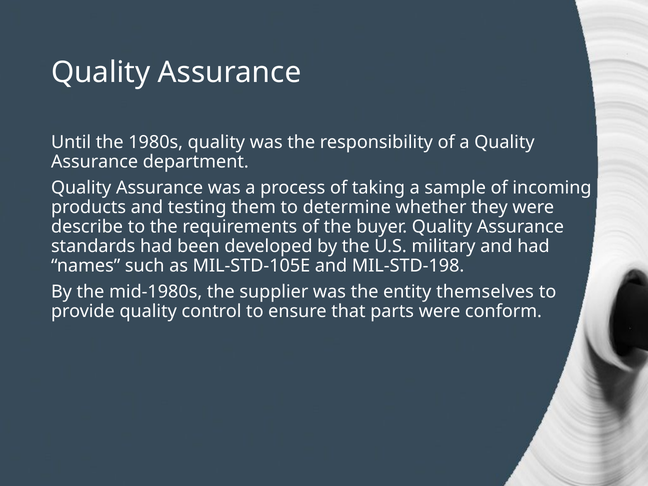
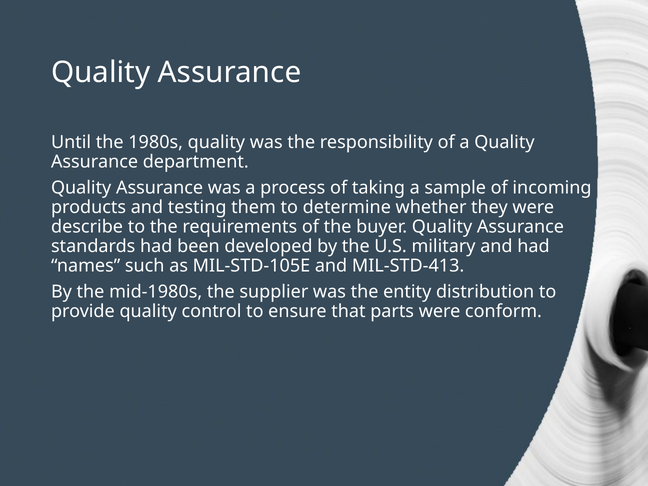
MIL-STD-198: MIL-STD-198 -> MIL-STD-413 (408, 266)
themselves: themselves -> distribution (485, 292)
